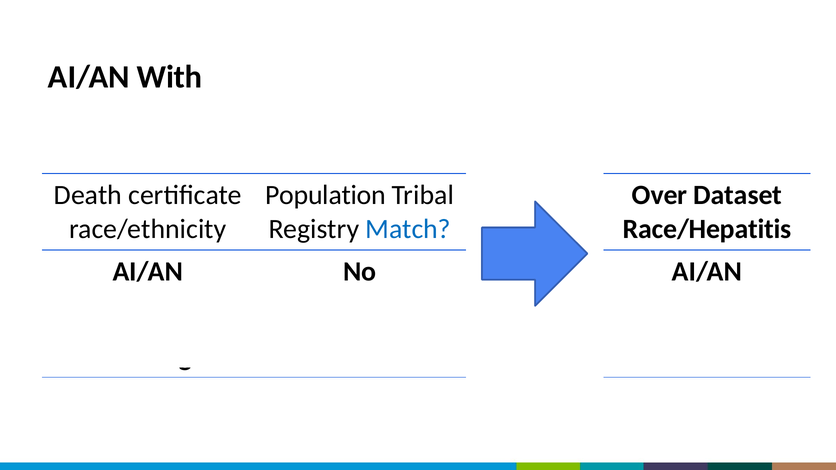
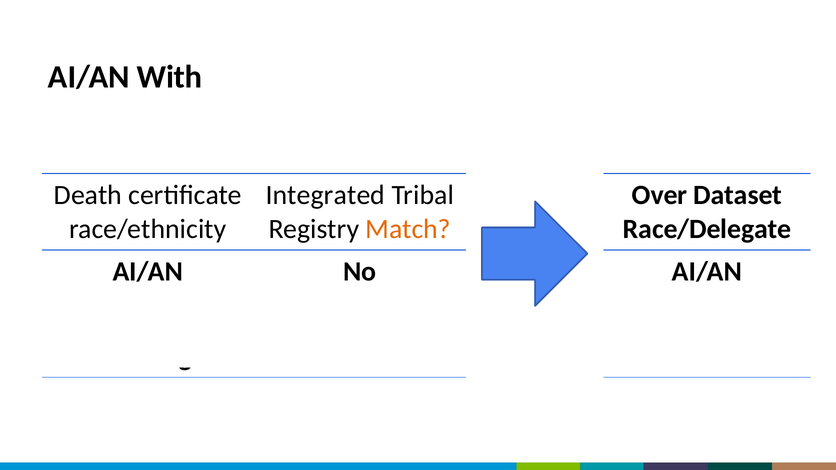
Population: Population -> Integrated (325, 195)
Match colour: blue -> orange (408, 229)
Race/Hepatitis: Race/Hepatitis -> Race/Delegate (707, 229)
